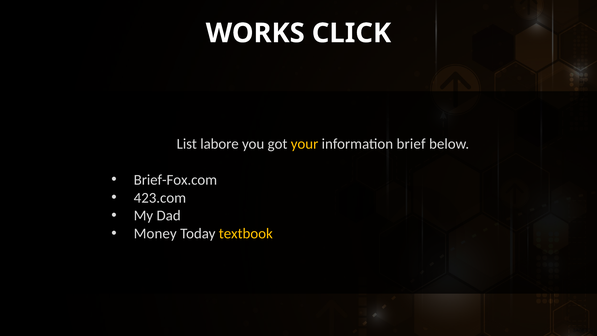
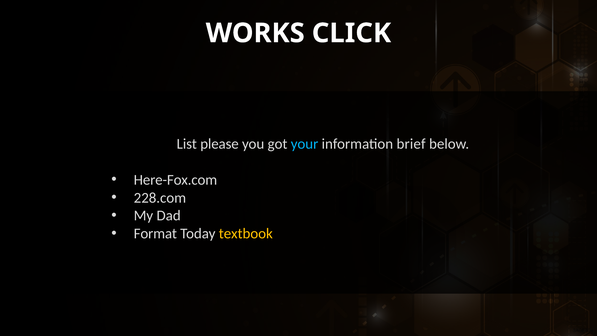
labore: labore -> please (220, 144)
your colour: yellow -> light blue (305, 144)
Brief-Fox.com: Brief-Fox.com -> Here-Fox.com (175, 180)
423.com: 423.com -> 228.com (160, 198)
Money: Money -> Format (155, 233)
